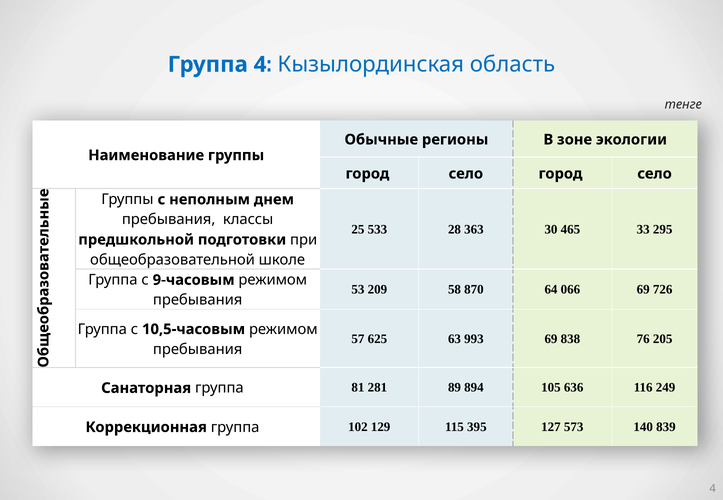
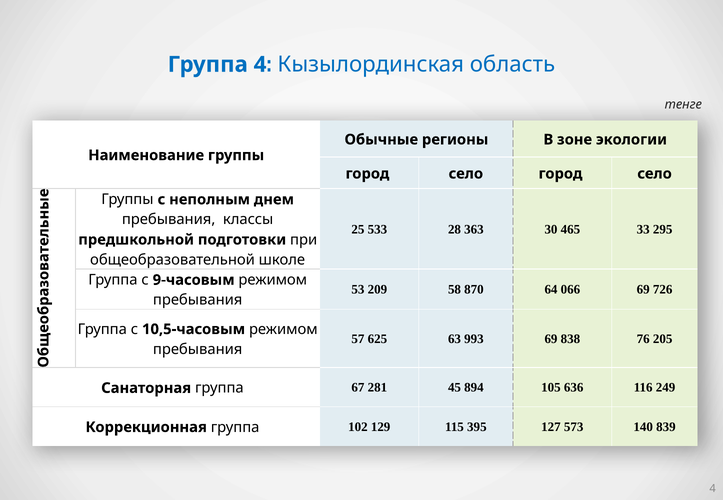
81: 81 -> 67 (358, 388)
89: 89 -> 45 (454, 388)
